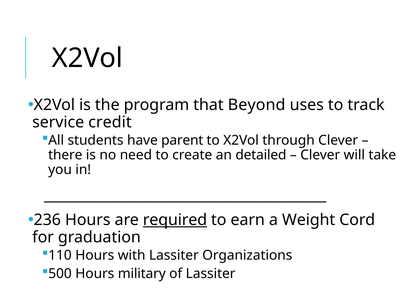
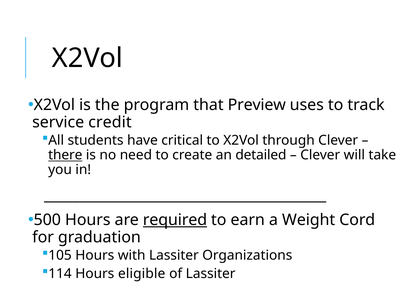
Beyond: Beyond -> Preview (257, 105)
parent: parent -> critical (182, 141)
there underline: none -> present (65, 155)
236: 236 -> 500 (47, 220)
110: 110 -> 105 (60, 256)
500: 500 -> 114 (60, 274)
military: military -> eligible (142, 274)
